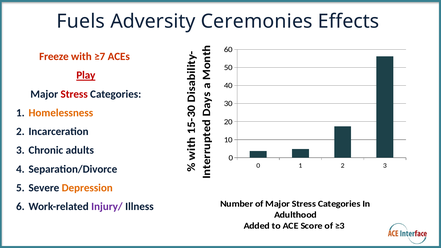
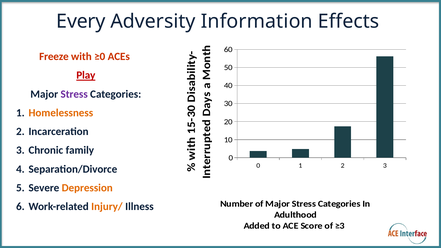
Fuels: Fuels -> Every (81, 21)
Ceremonies: Ceremonies -> Information (257, 21)
≥7: ≥7 -> ≥0 (100, 57)
Stress colour: red -> purple (74, 94)
adults: adults -> family (80, 150)
Injury/ colour: purple -> orange (107, 207)
